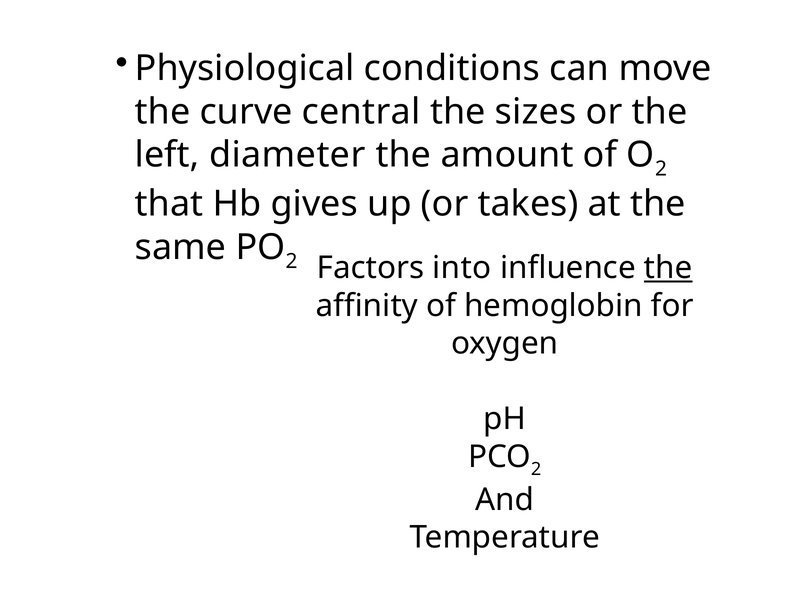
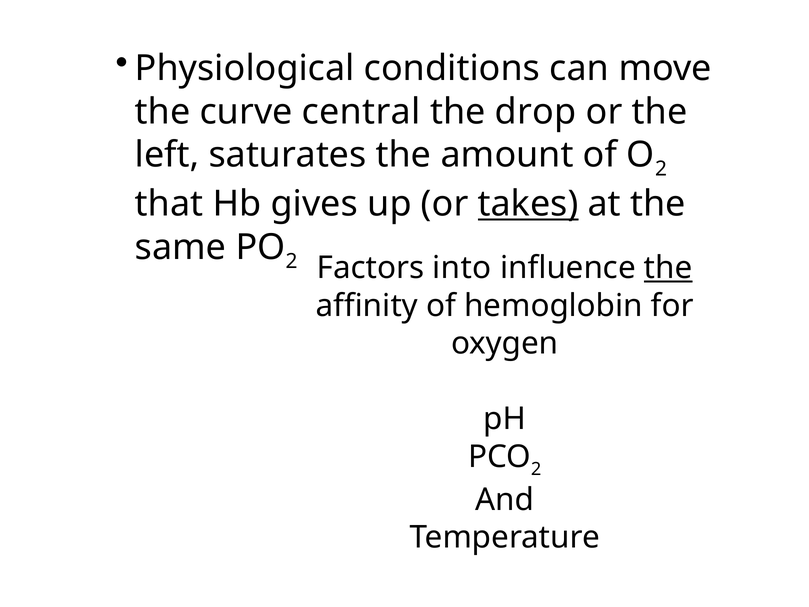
sizes: sizes -> drop (536, 112)
diameter: diameter -> saturates (288, 155)
takes underline: none -> present (528, 204)
